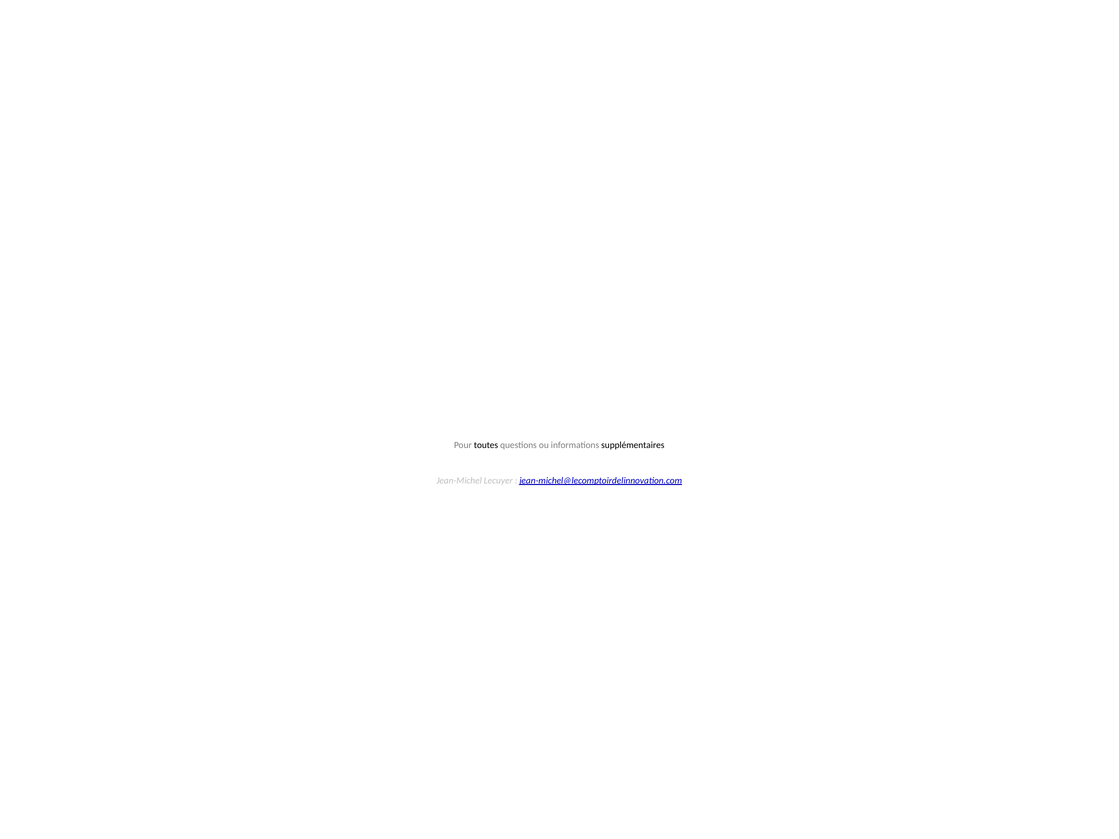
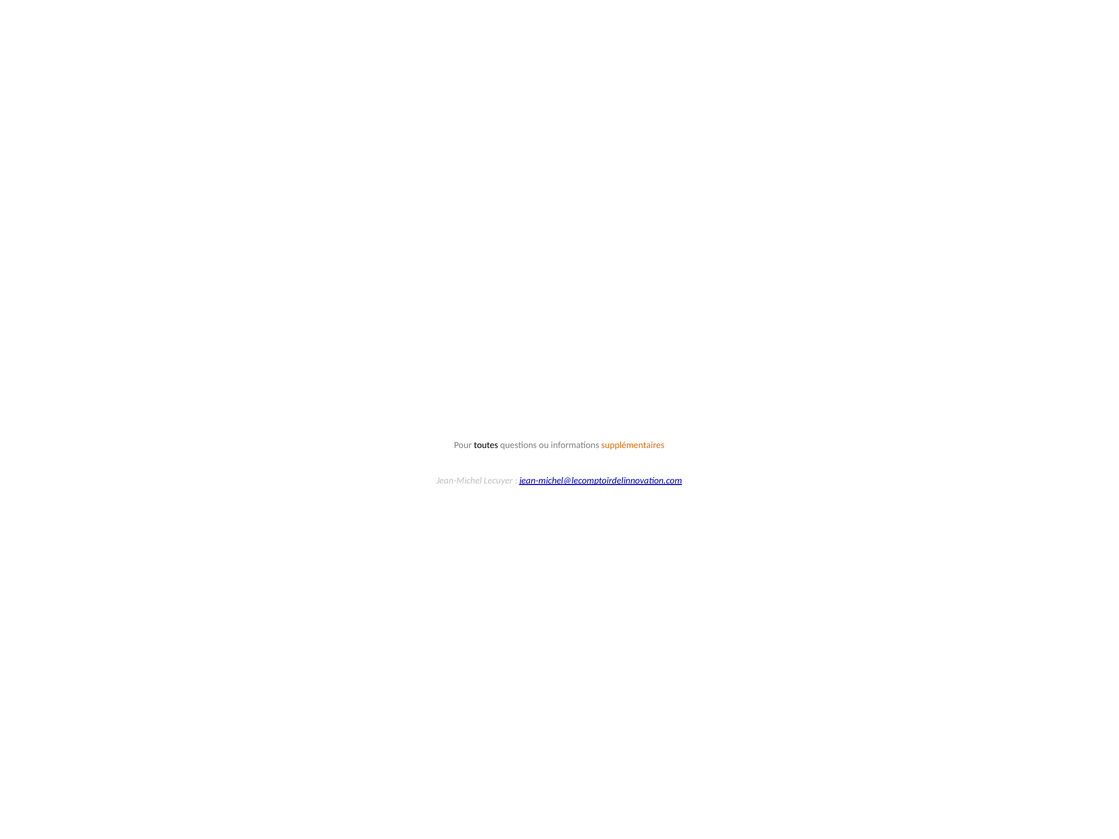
supplémentaires colour: black -> orange (633, 445)
